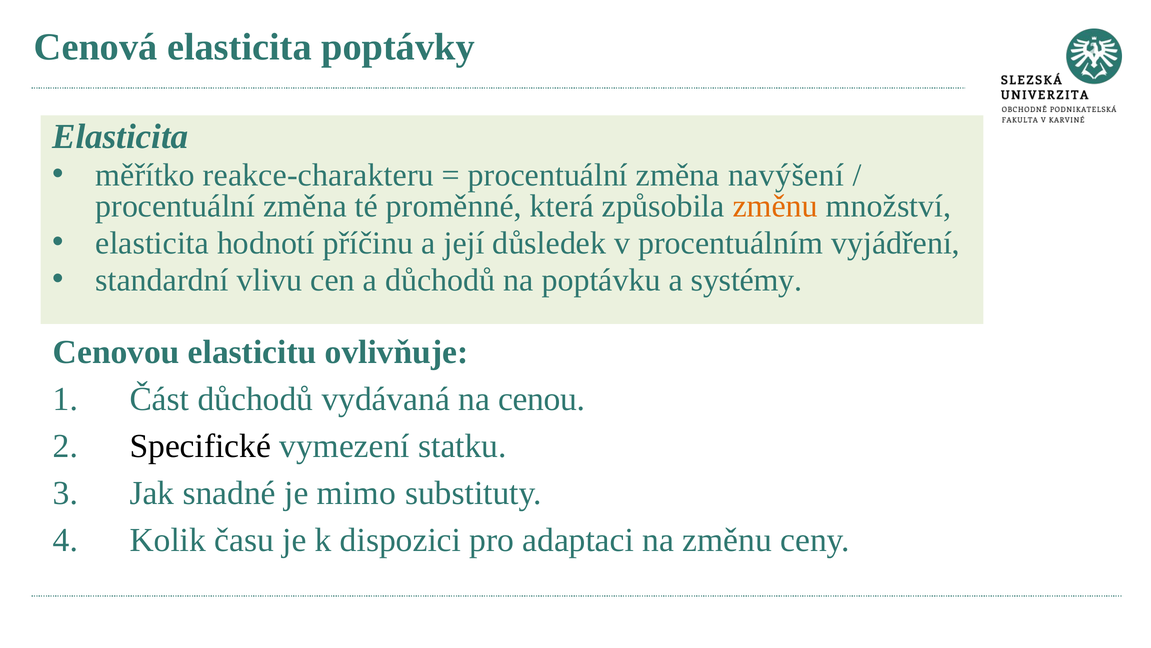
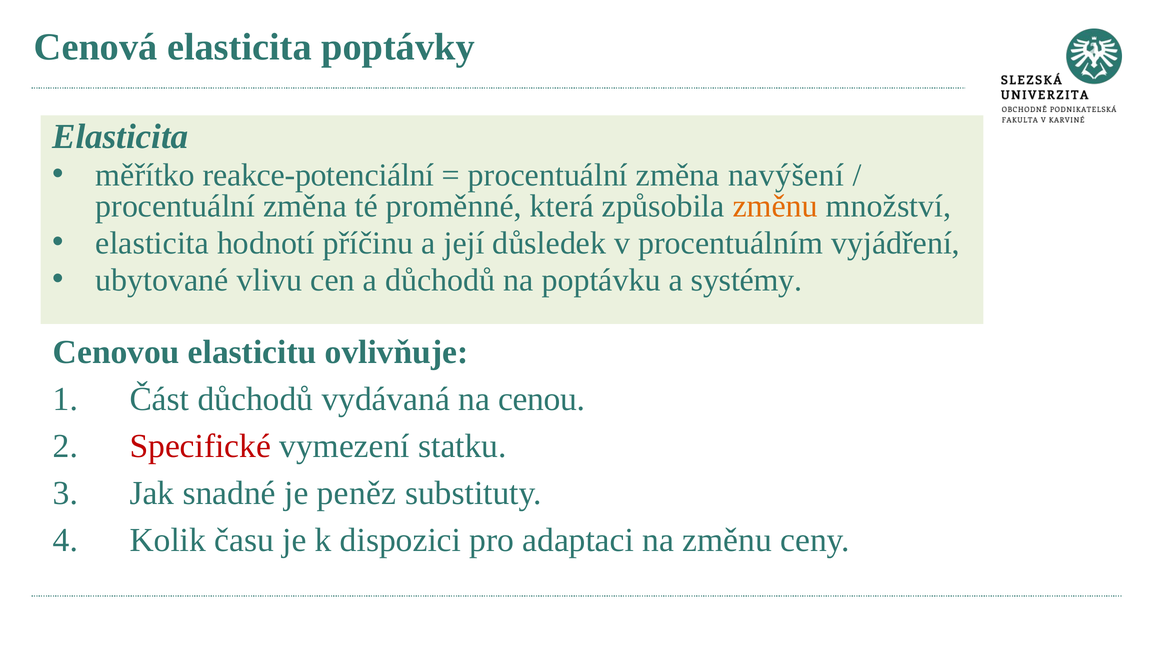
reakce-charakteru: reakce-charakteru -> reakce-potenciální (319, 175)
standardní: standardní -> ubytované (162, 280)
Specifické colour: black -> red (200, 446)
mimo: mimo -> peněz (357, 493)
